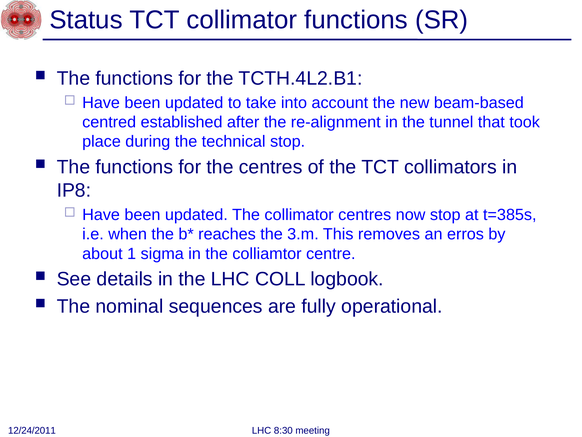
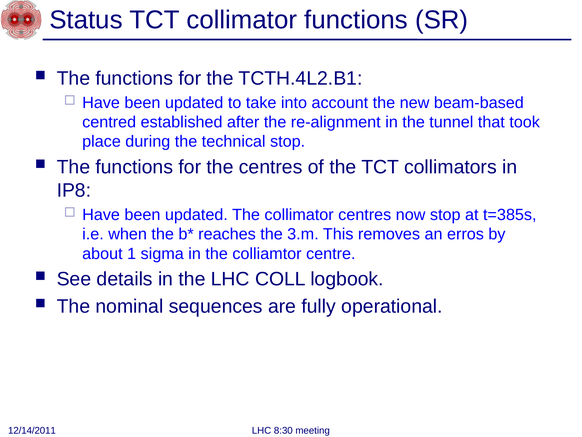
12/24/2011: 12/24/2011 -> 12/14/2011 (32, 430)
